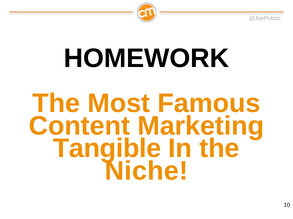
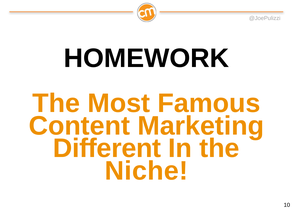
Tangible: Tangible -> Different (107, 149)
